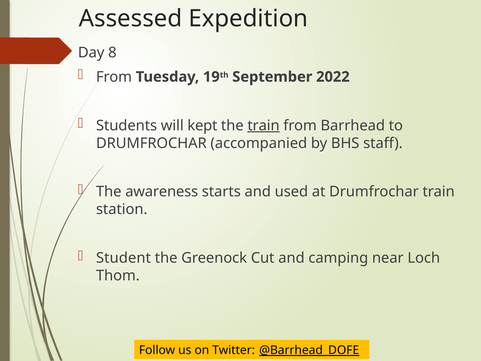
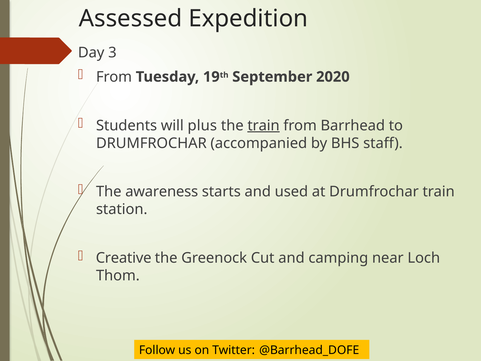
8: 8 -> 3 (112, 52)
2022: 2022 -> 2020 (333, 77)
kept: kept -> plus (202, 125)
Student: Student -> Creative (124, 258)
@Barrhead_DOFE underline: present -> none (309, 350)
